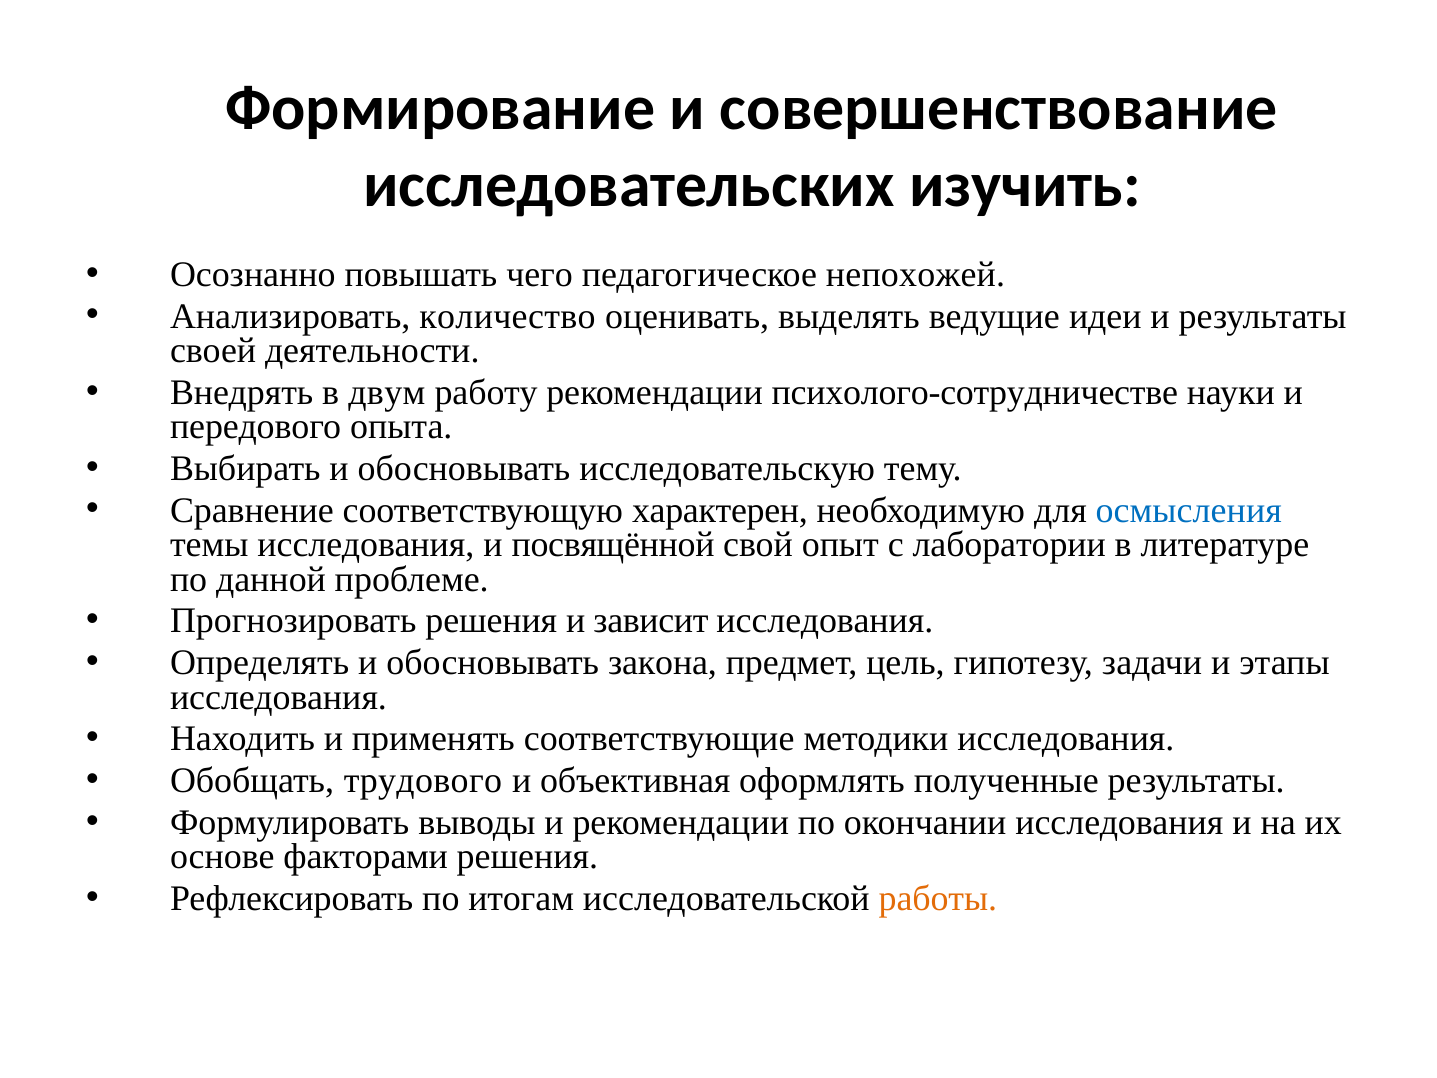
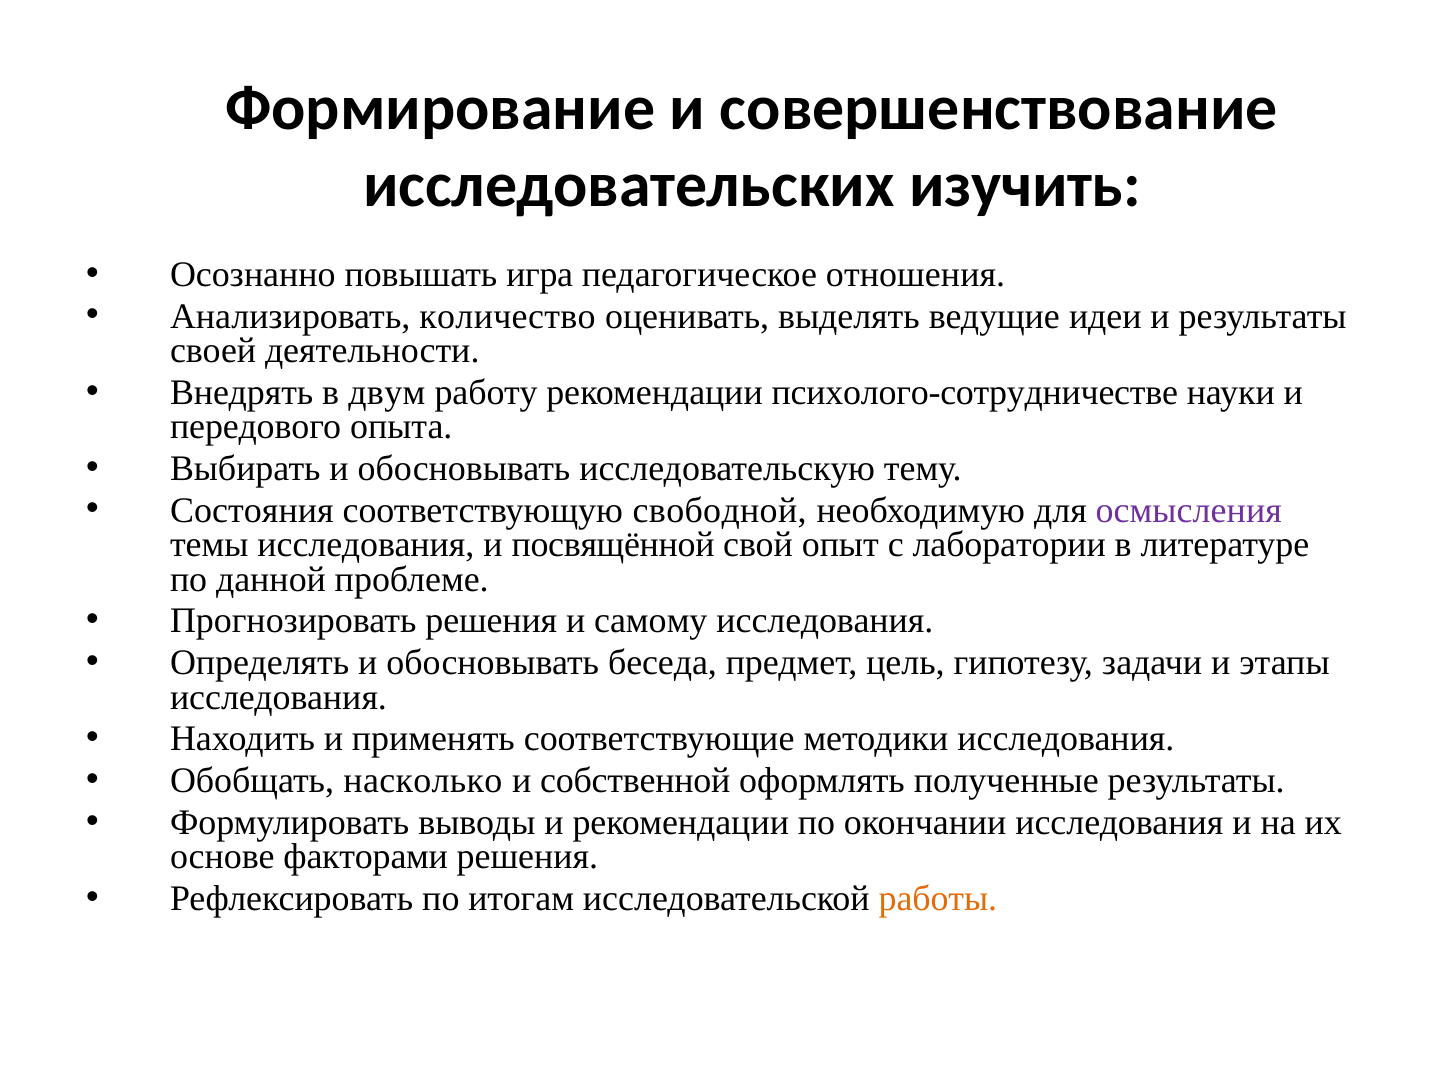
чего: чего -> игра (540, 274)
непохожей: непохожей -> отношения (916, 274)
Сравнение: Сравнение -> Состояния (252, 510)
характерен: характерен -> свободной (720, 510)
осмысления colour: blue -> purple (1189, 510)
зависит: зависит -> самому (651, 621)
закона: закона -> беседа (662, 663)
трудового: трудового -> насколько (423, 781)
объективная: объективная -> собственной (635, 781)
